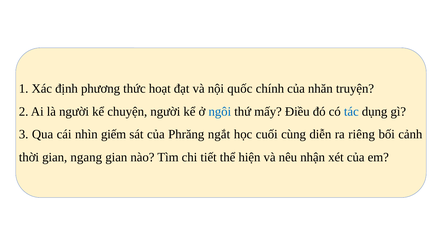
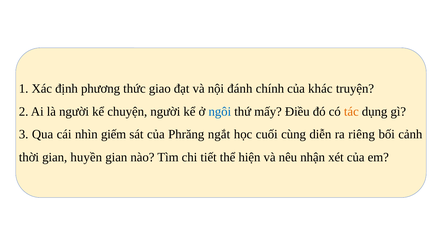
hoạt: hoạt -> giao (160, 88)
quốc: quốc -> đánh (240, 88)
nhăn: nhăn -> khác (320, 88)
tác colour: blue -> orange (351, 111)
ngang: ngang -> huyền (86, 157)
